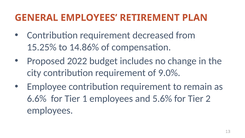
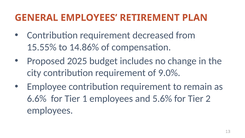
15.25%: 15.25% -> 15.55% (42, 47)
2022: 2022 -> 2025 (77, 61)
